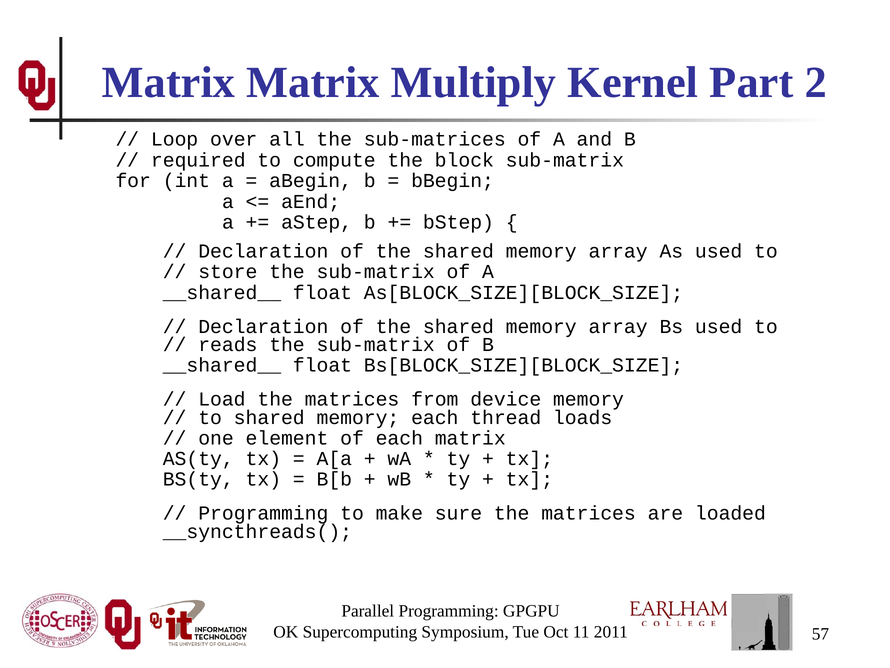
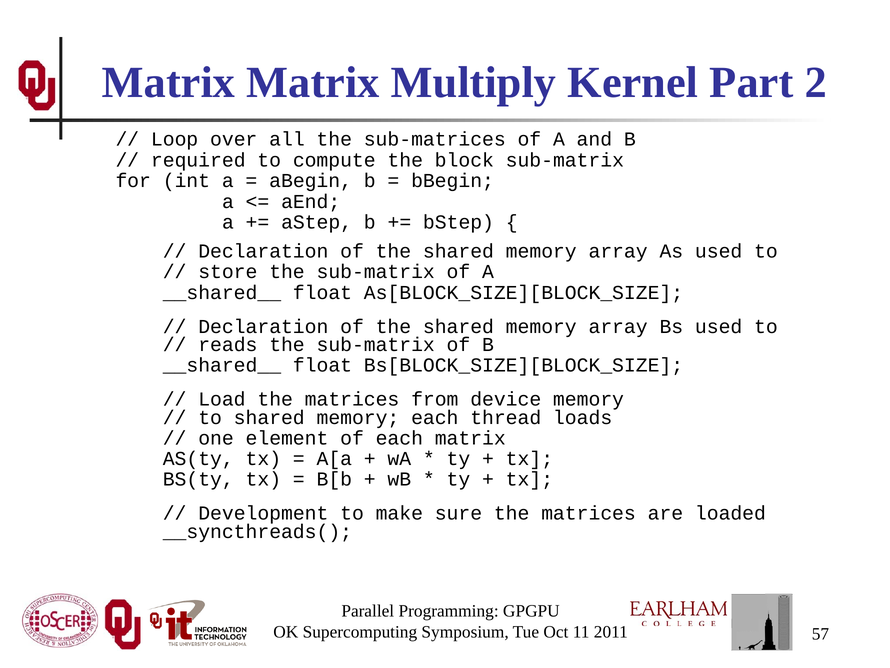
Programming: Programming -> Development (263, 513)
